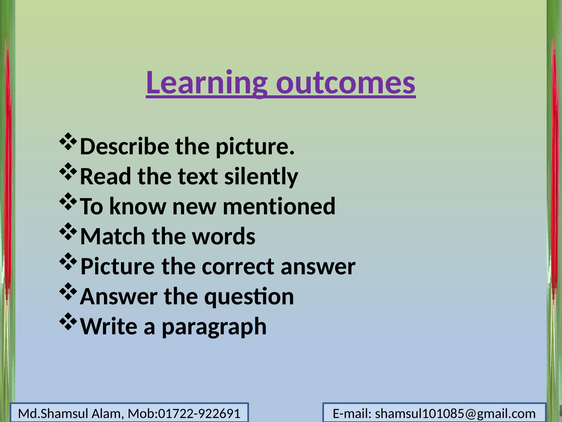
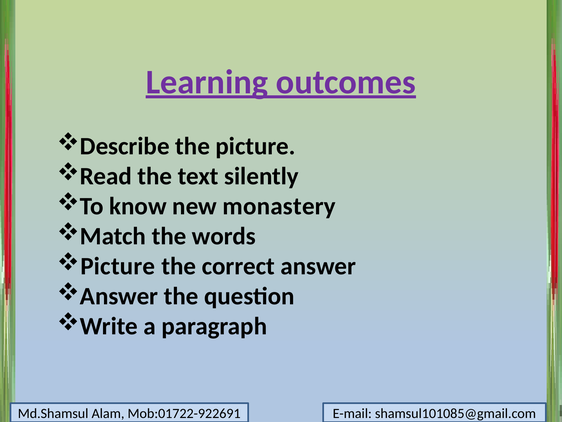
mentioned: mentioned -> monastery (279, 206)
